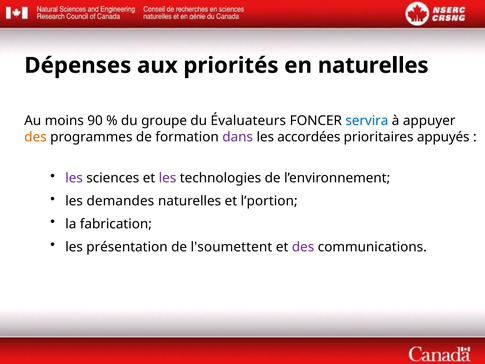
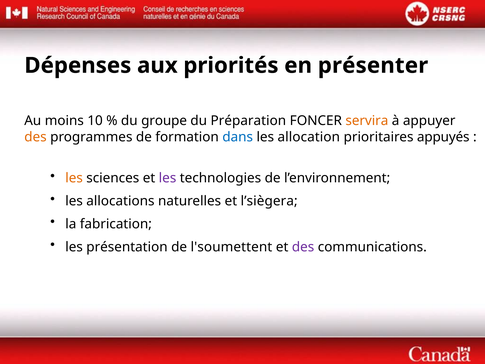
en naturelles: naturelles -> présenter (373, 65)
90: 90 -> 10 (95, 121)
Évaluateurs: Évaluateurs -> Préparation (248, 121)
servira colour: blue -> orange (367, 121)
dans colour: purple -> blue (238, 137)
accordées: accordées -> allocation (309, 137)
les colour: purple -> orange (74, 178)
demandes: demandes -> allocations (120, 201)
l’portion: l’portion -> l’siègera (269, 201)
